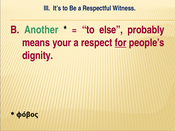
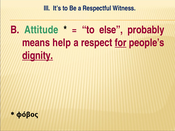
Another: Another -> Attitude (41, 30)
your: your -> help (62, 43)
dignity underline: none -> present (38, 56)
